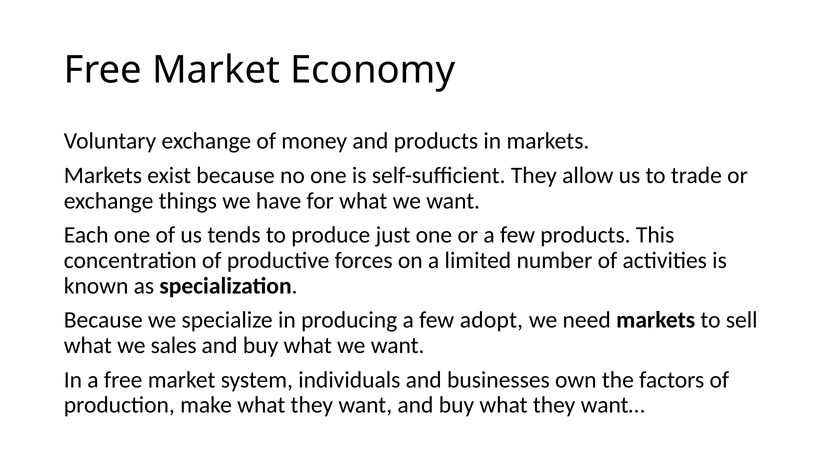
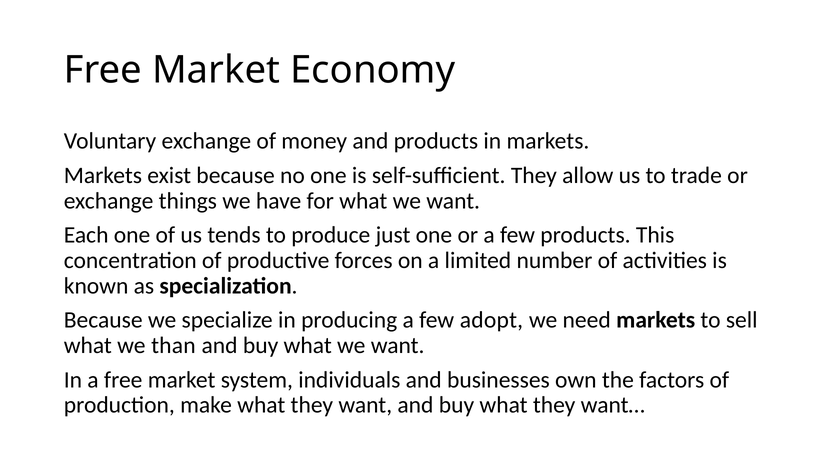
sales: sales -> than (173, 345)
